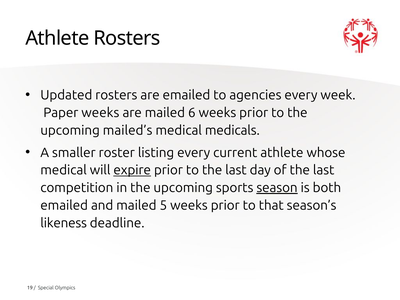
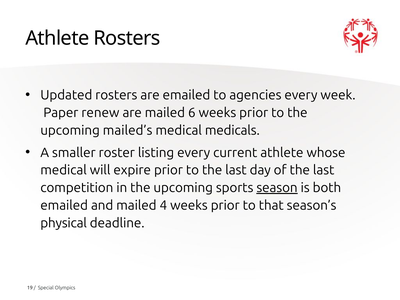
Paper weeks: weeks -> renew (100, 113)
expire underline: present -> none (132, 170)
5: 5 -> 4 (163, 205)
likeness: likeness -> physical (64, 223)
